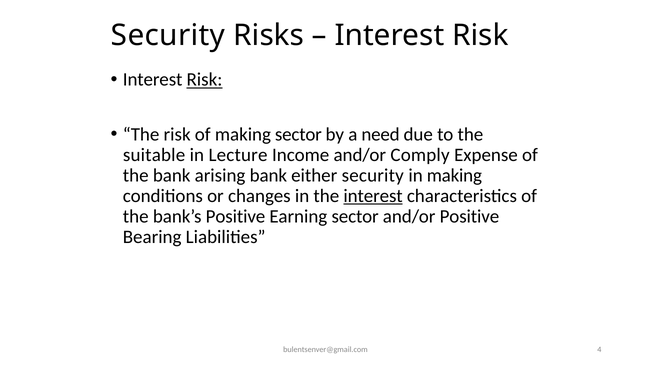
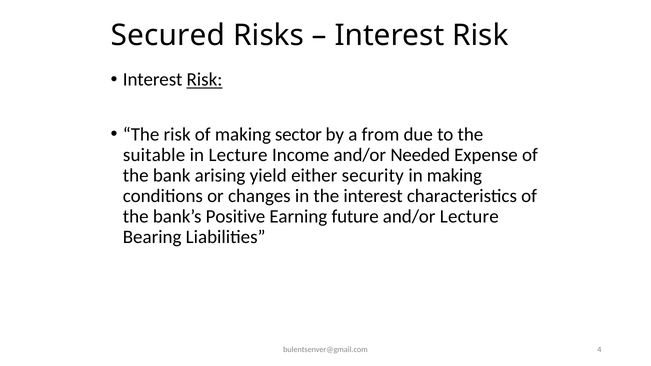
Security: Security -> Secured (168, 36)
need: need -> from (380, 134)
Comply: Comply -> Needed (420, 155)
arising bank: bank -> yield (268, 175)
interest underline: present -> none (373, 196)
Earning sector: sector -> future (355, 216)
and/or Positive: Positive -> Lecture (469, 216)
